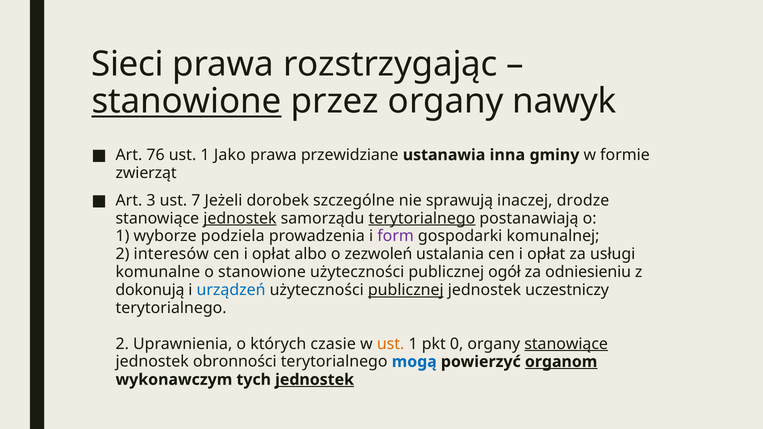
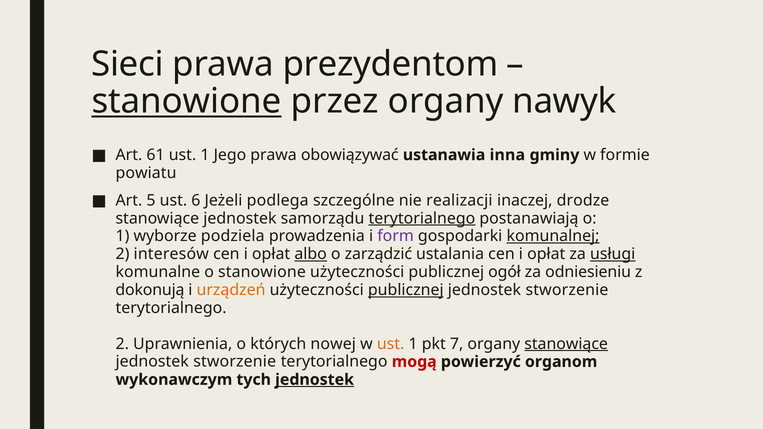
rozstrzygając: rozstrzygając -> prezydentom (390, 64)
76: 76 -> 61 (156, 155)
Jako: Jako -> Jego (230, 155)
przewidziane: przewidziane -> obowiązywać (350, 155)
zwierząt: zwierząt -> powiatu (146, 173)
3: 3 -> 5 (151, 200)
7: 7 -> 6 (196, 200)
dorobek: dorobek -> podlega (278, 200)
sprawują: sprawują -> realizacji (459, 200)
jednostek underline: present -> none (240, 218)
komunalnej underline: none -> present (553, 236)
albo underline: none -> present (311, 254)
zezwoleń: zezwoleń -> zarządzić (378, 254)
usługi underline: none -> present (613, 254)
urządzeń colour: blue -> orange (231, 290)
uczestniczy: uczestniczy -> stworzenie (567, 290)
czasie: czasie -> nowej (333, 344)
0: 0 -> 7 (457, 344)
obronności: obronności -> stworzenie (235, 362)
mogą colour: blue -> red (414, 362)
organom underline: present -> none (561, 362)
